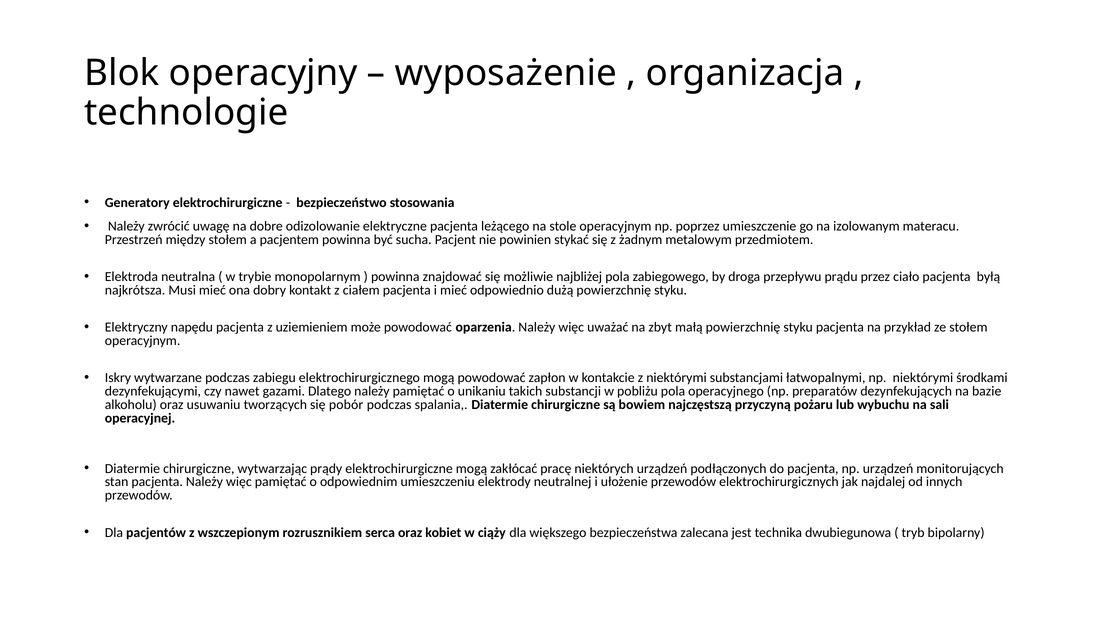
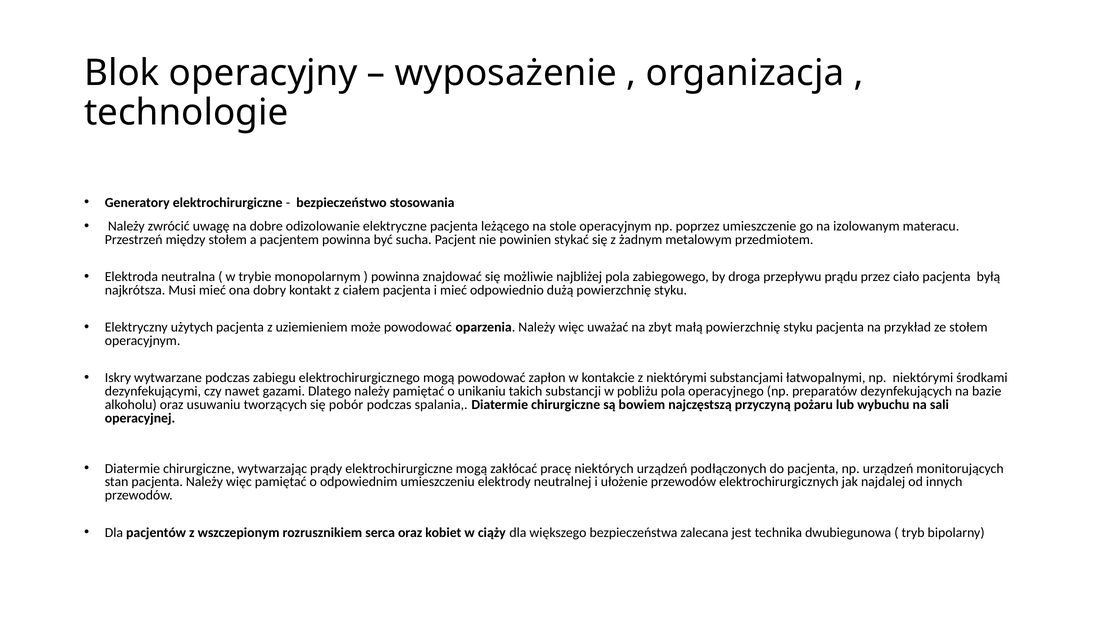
napędu: napędu -> użytych (192, 327)
